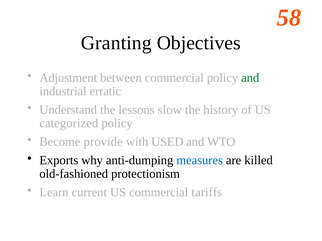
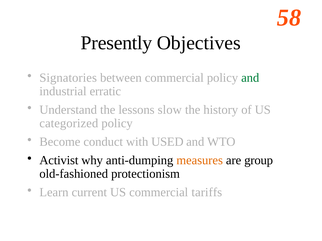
Granting: Granting -> Presently (116, 43)
Adjustment: Adjustment -> Signatories (68, 78)
provide: provide -> conduct (103, 142)
Exports: Exports -> Activist (59, 161)
measures colour: blue -> orange (200, 161)
killed: killed -> group (259, 161)
